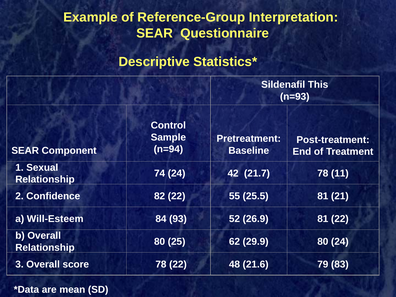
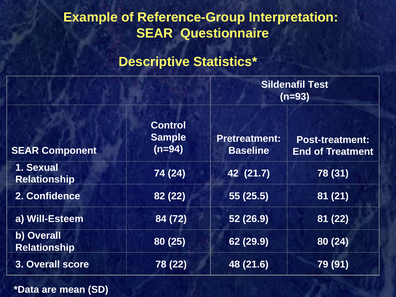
This: This -> Test (318, 85)
11: 11 -> 31 (340, 173)
93: 93 -> 72 (178, 219)
83: 83 -> 91 (340, 264)
